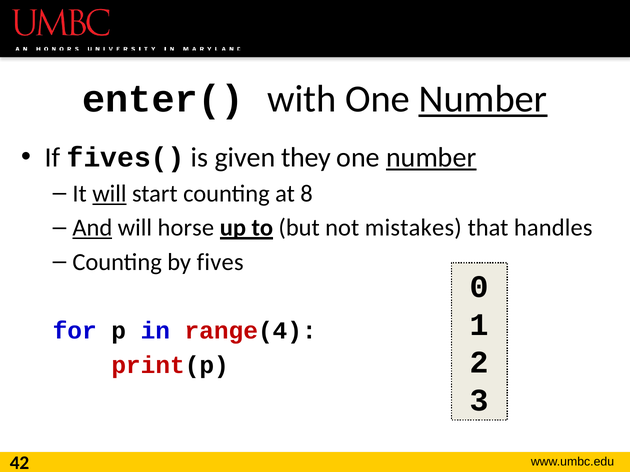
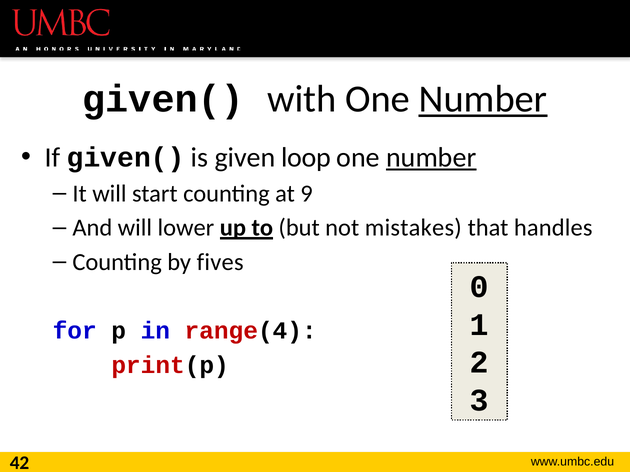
enter(: enter( -> given( (163, 99)
If fives(: fives( -> given( (126, 158)
they: they -> loop (306, 158)
will underline: present -> none (109, 194)
8: 8 -> 9 (307, 194)
And underline: present -> none (92, 228)
horse: horse -> lower (186, 228)
